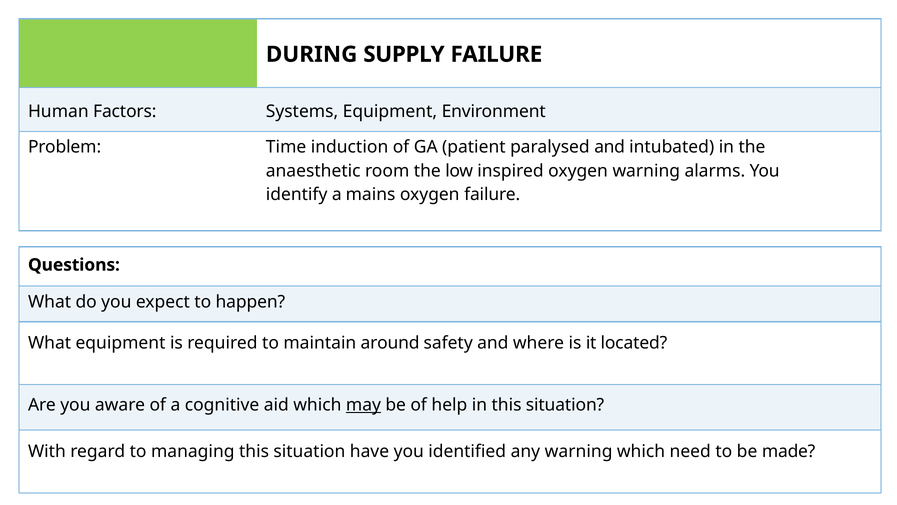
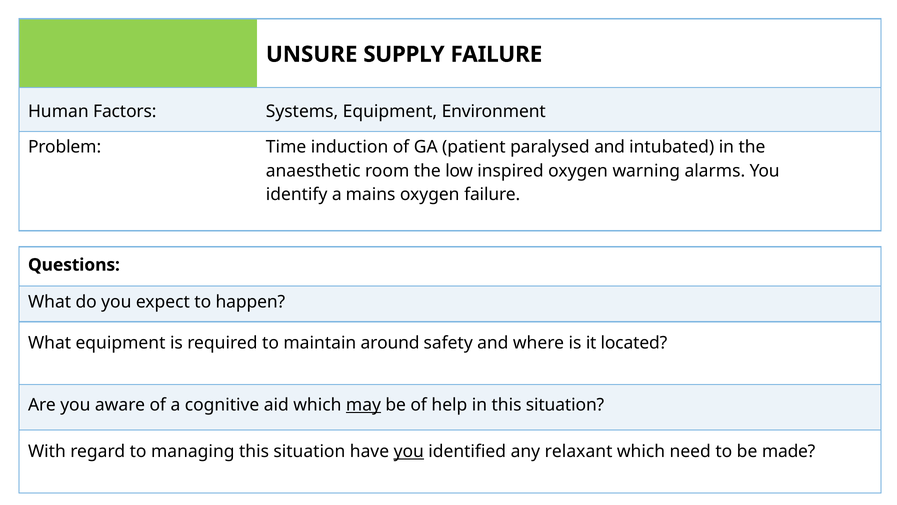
DURING: DURING -> UNSURE (312, 54)
you underline: none -> present (409, 451)
any warning: warning -> relaxant (579, 451)
